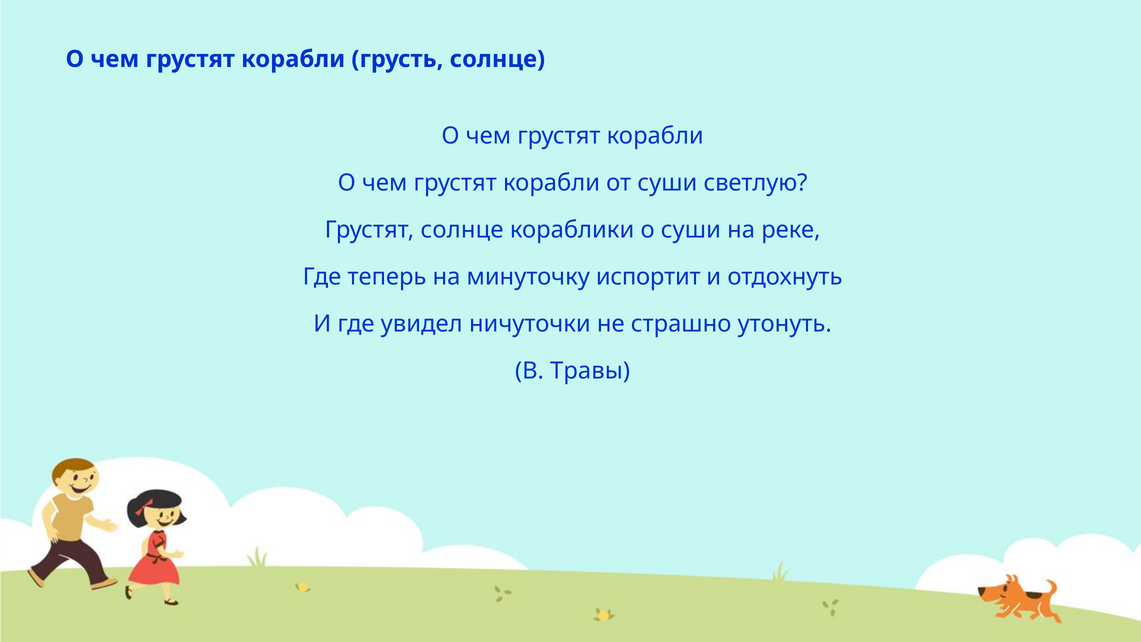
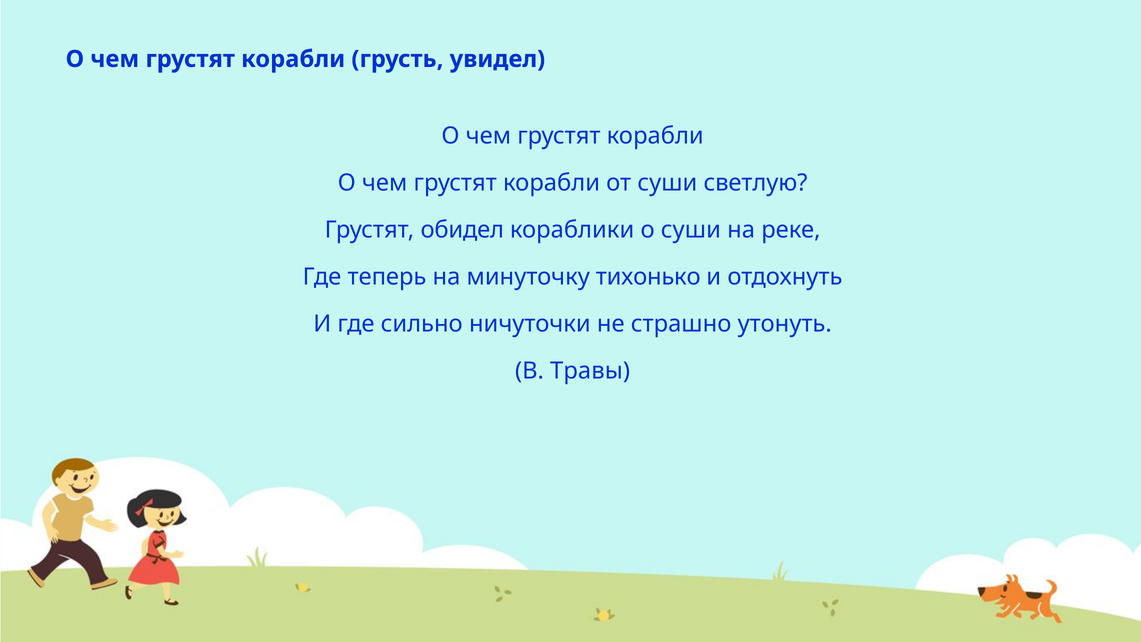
грусть солнце: солнце -> увидел (497, 59)
Грустят солнце: солнце -> обидел (462, 230)
испортит: испортит -> тихонько (648, 277)
увидел: увидел -> сильно (422, 324)
